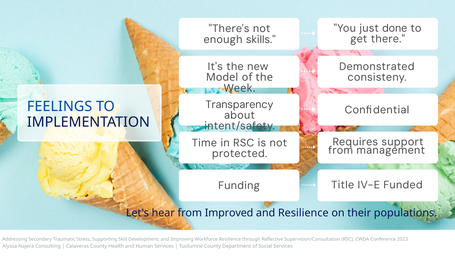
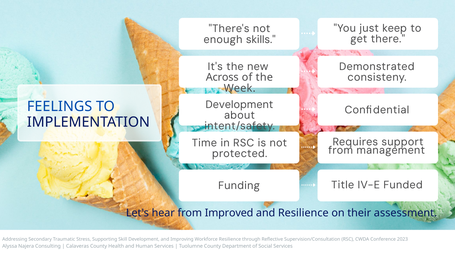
done: done -> keep (395, 28)
Model: Model -> Across (222, 77)
Transparency: Transparency -> Development (239, 105)
populations: populations -> assessment (405, 213)
